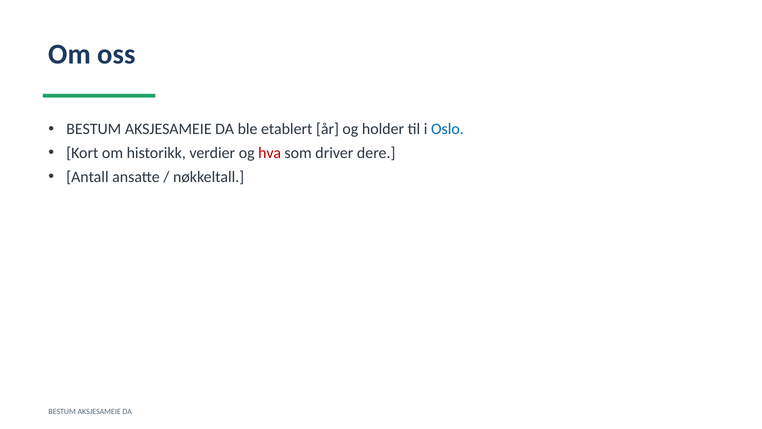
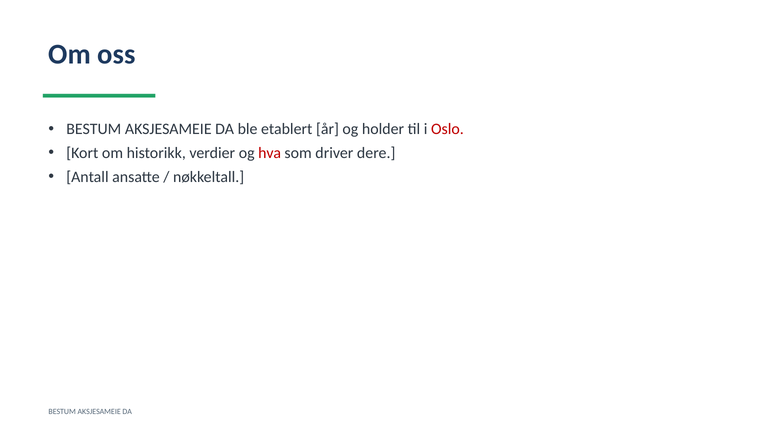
Oslo colour: blue -> red (447, 129)
